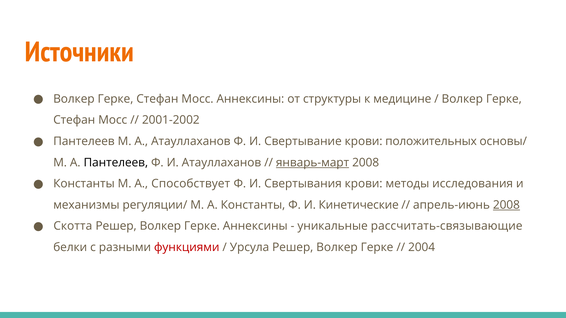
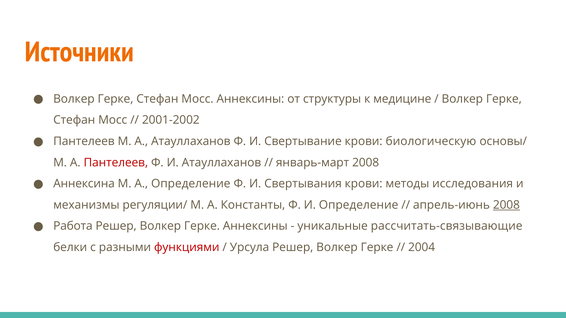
положительных: положительных -> биологическую (431, 141)
Пантелеев colour: black -> red (116, 163)
январь-март underline: present -> none (313, 163)
Константы: Константы -> Аннексина (84, 184)
А Способствует: Способствует -> Определение (191, 184)
И Кинетические: Кинетические -> Определение (359, 205)
Скотта: Скотта -> Работа (73, 226)
